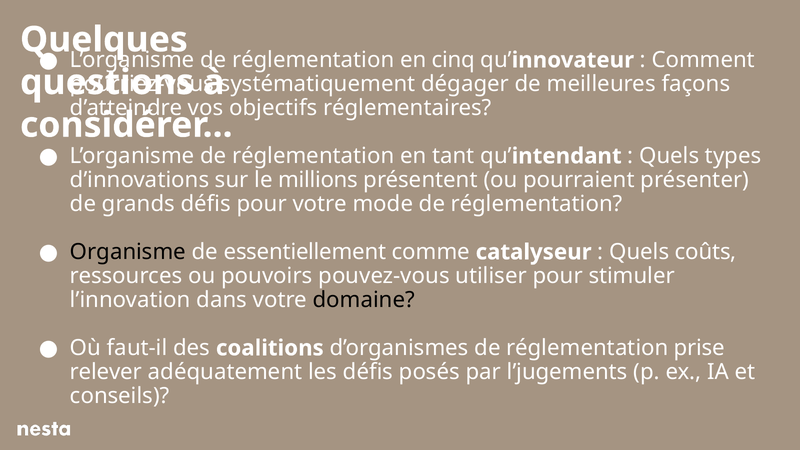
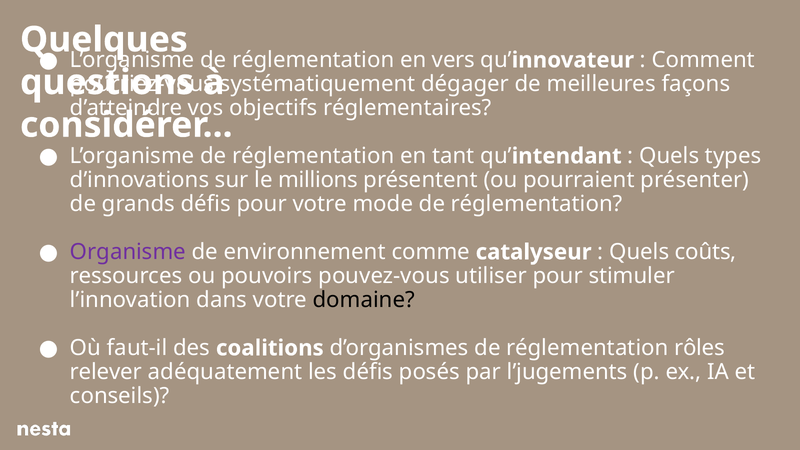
cinq: cinq -> vers (453, 60)
Organisme colour: black -> purple (128, 252)
essentiellement: essentiellement -> environnement (305, 252)
prise: prise -> rôles (699, 348)
